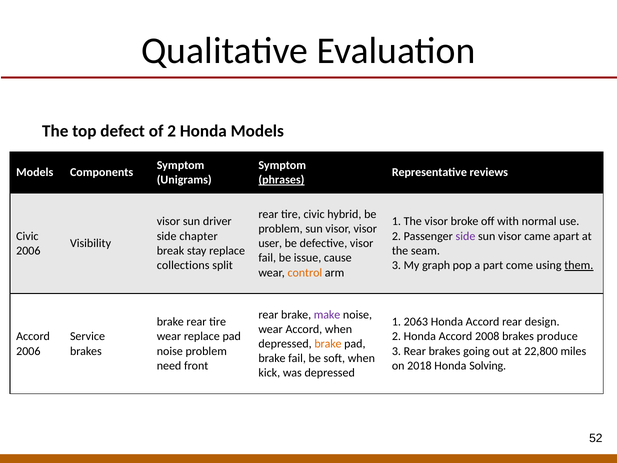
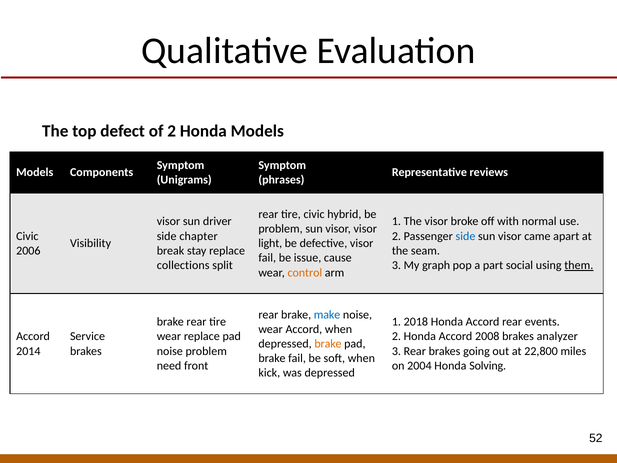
phrases underline: present -> none (281, 180)
side colour: purple -> blue (465, 236)
user: user -> light (270, 243)
come: come -> social (520, 265)
make colour: purple -> blue (327, 314)
2063: 2063 -> 2018 (416, 322)
design: design -> events (542, 322)
produce: produce -> analyzer (557, 336)
2006: 2006 -> 2014 (28, 351)
2018: 2018 -> 2004 (419, 365)
